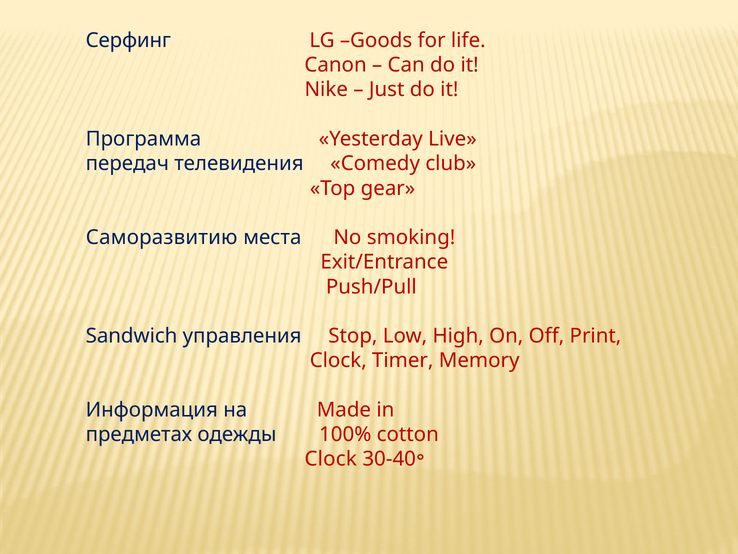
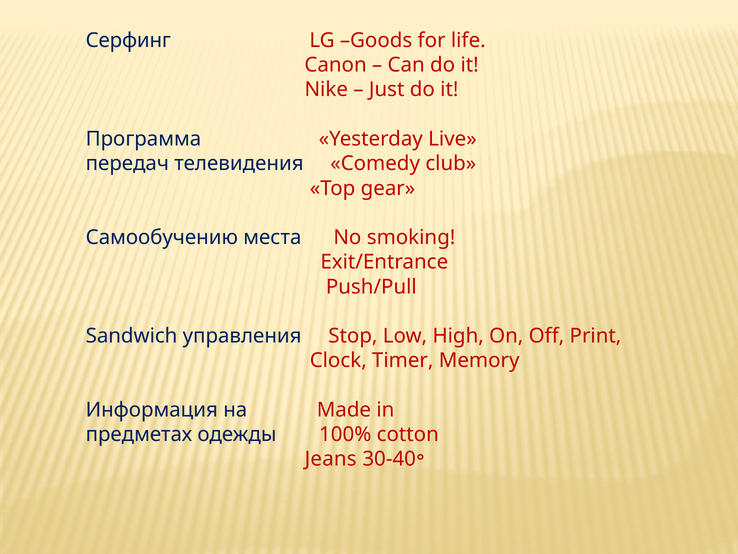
Саморазвитию: Саморазвитию -> Самообучению (162, 237)
Clock: Clock -> Jeans (331, 459)
